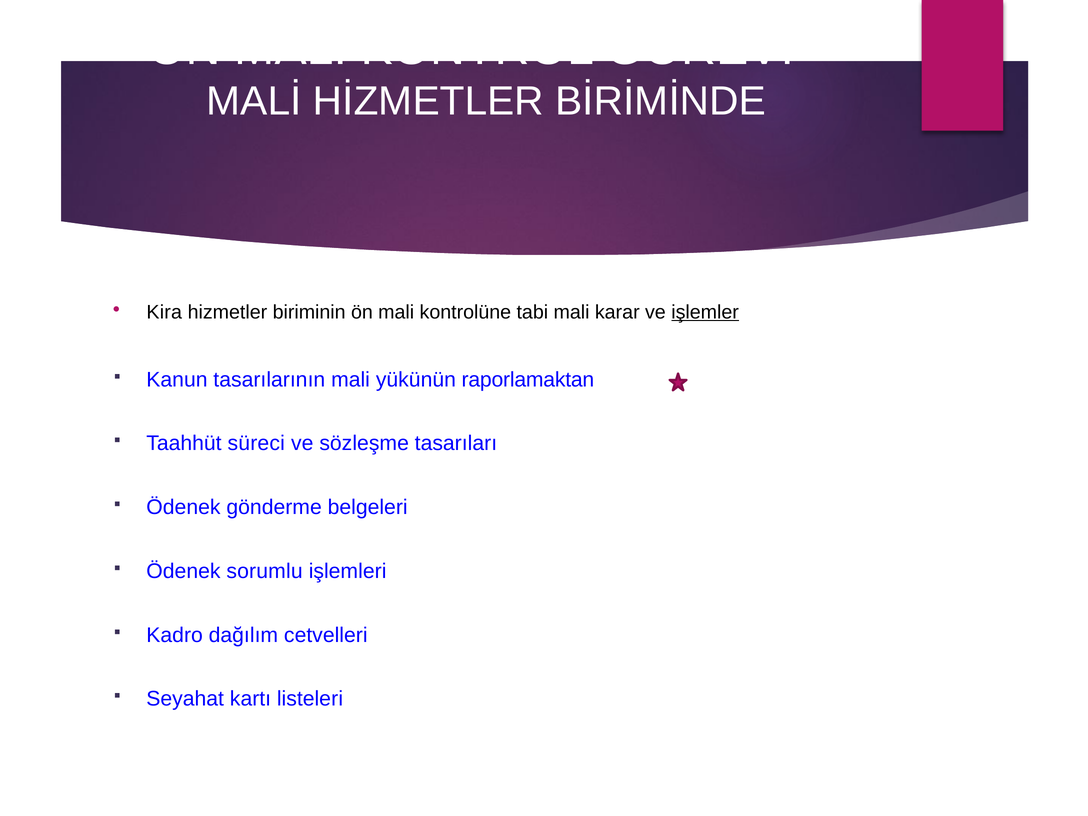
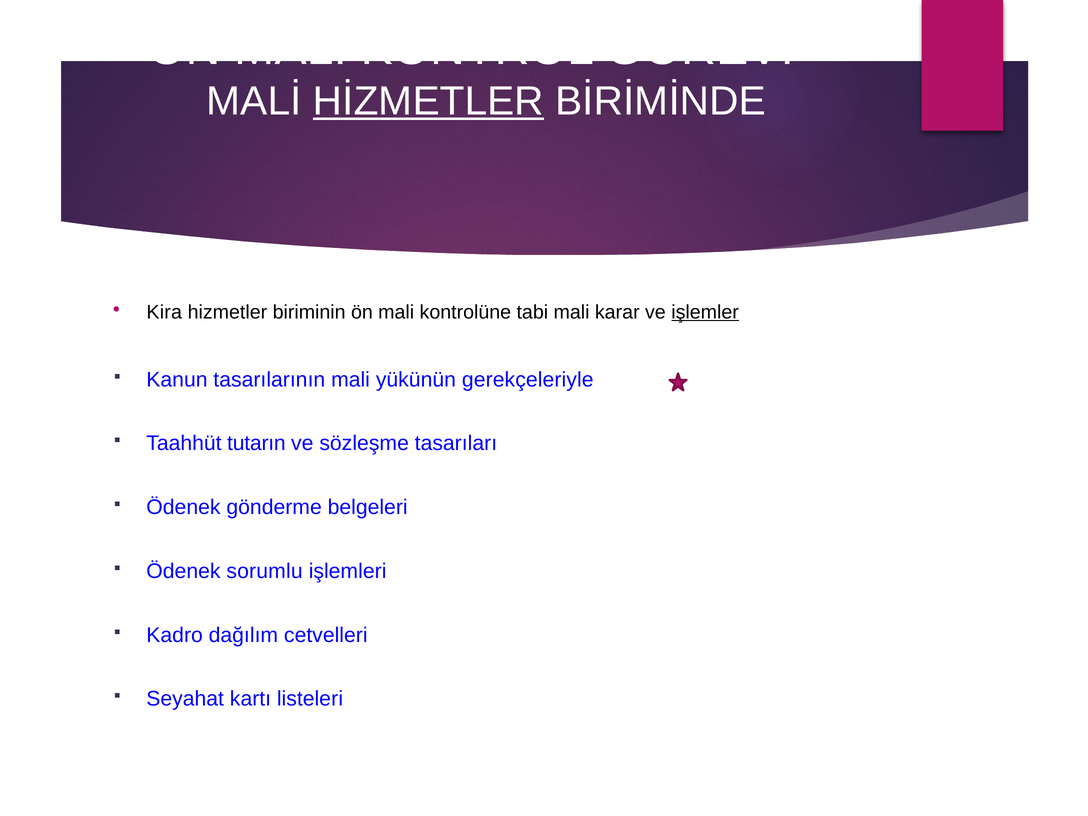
HİZMETLER underline: none -> present (428, 101)
raporlamaktan: raporlamaktan -> gerekçeleriyle (528, 380)
süreci: süreci -> tutarın (256, 443)
